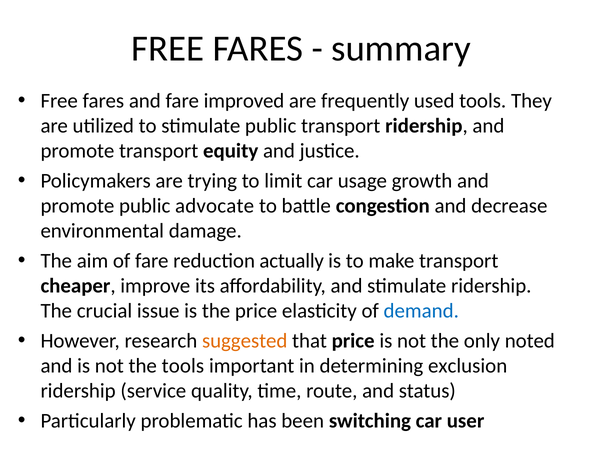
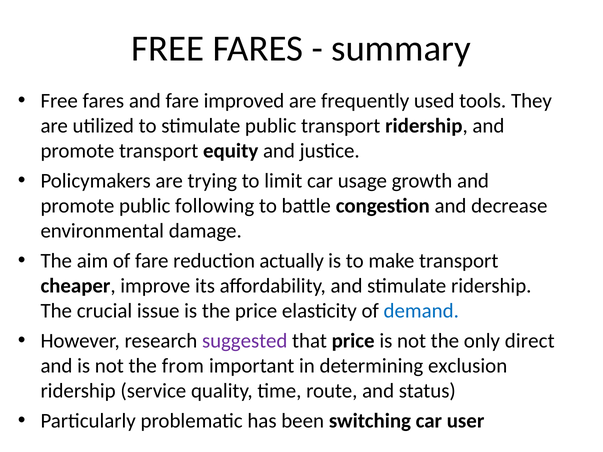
advocate: advocate -> following (215, 206)
suggested colour: orange -> purple (245, 341)
noted: noted -> direct (530, 341)
the tools: tools -> from (183, 366)
